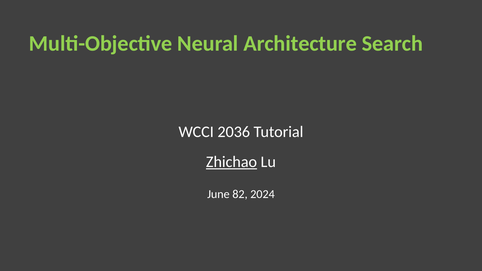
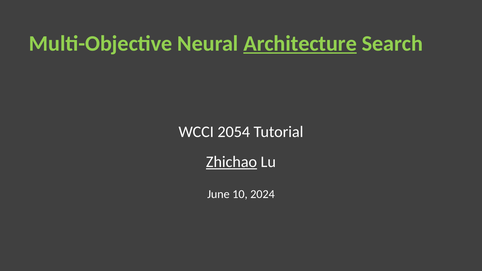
Architecture underline: none -> present (300, 43)
2036: 2036 -> 2054 (234, 132)
82: 82 -> 10 (240, 194)
